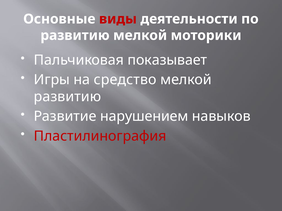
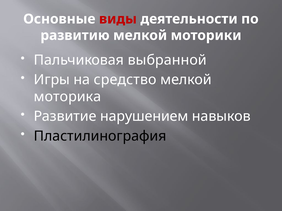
показывает: показывает -> выбранной (167, 60)
развитию: развитию -> моторика (67, 97)
Пластилинография colour: red -> black (100, 136)
